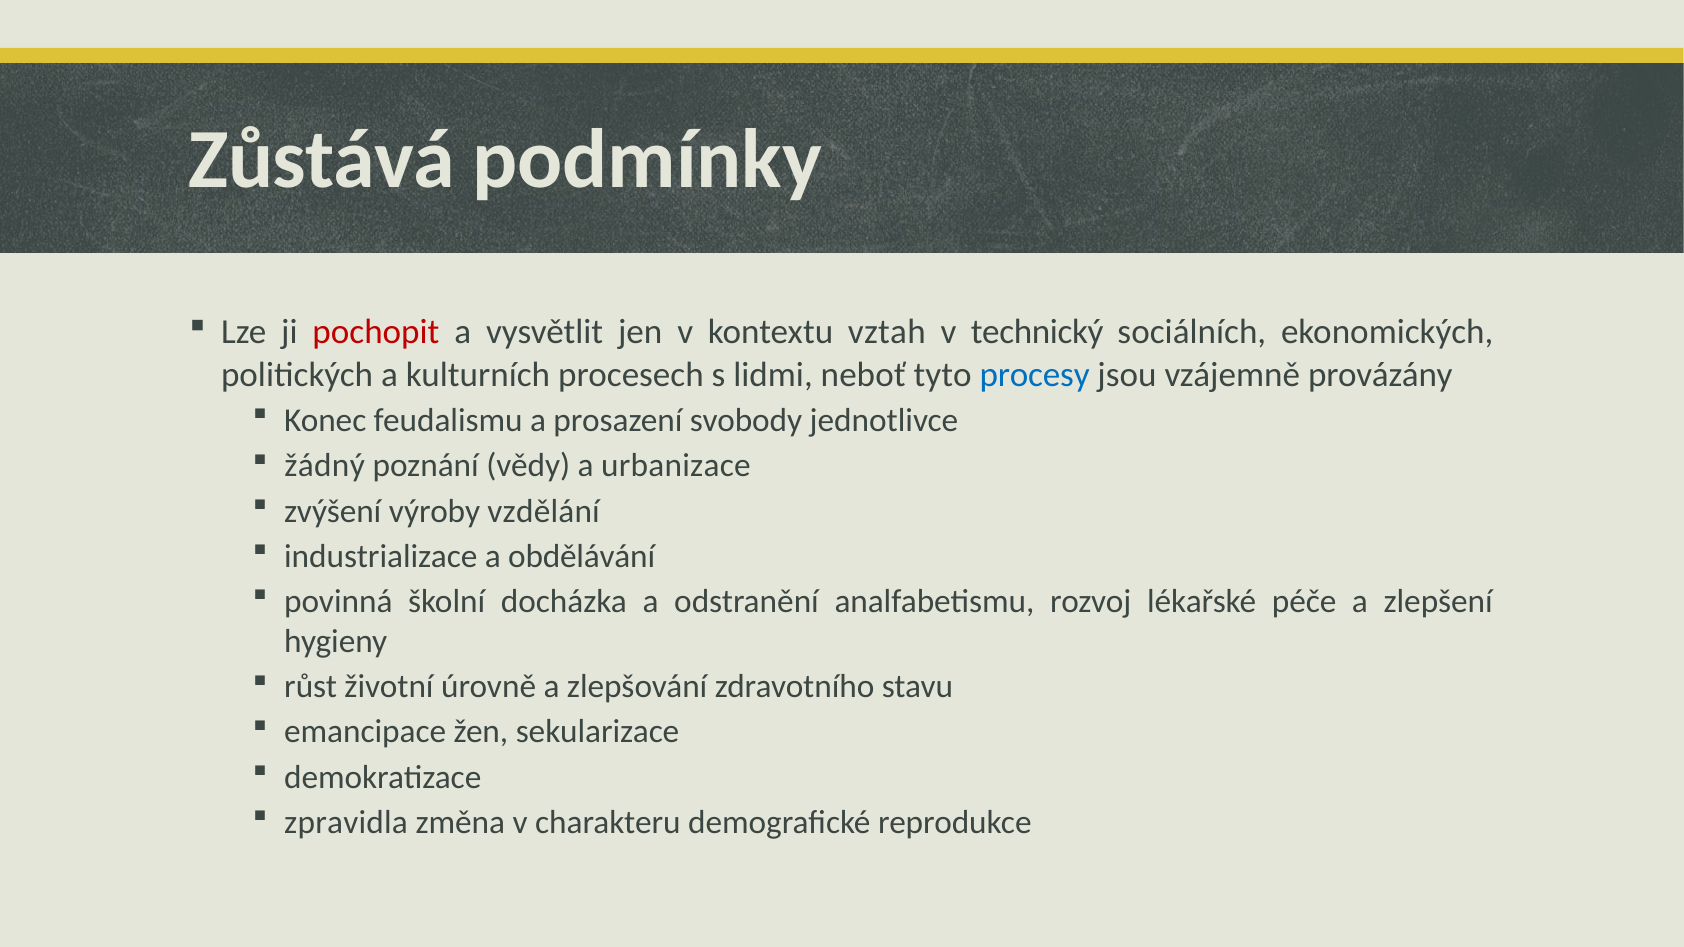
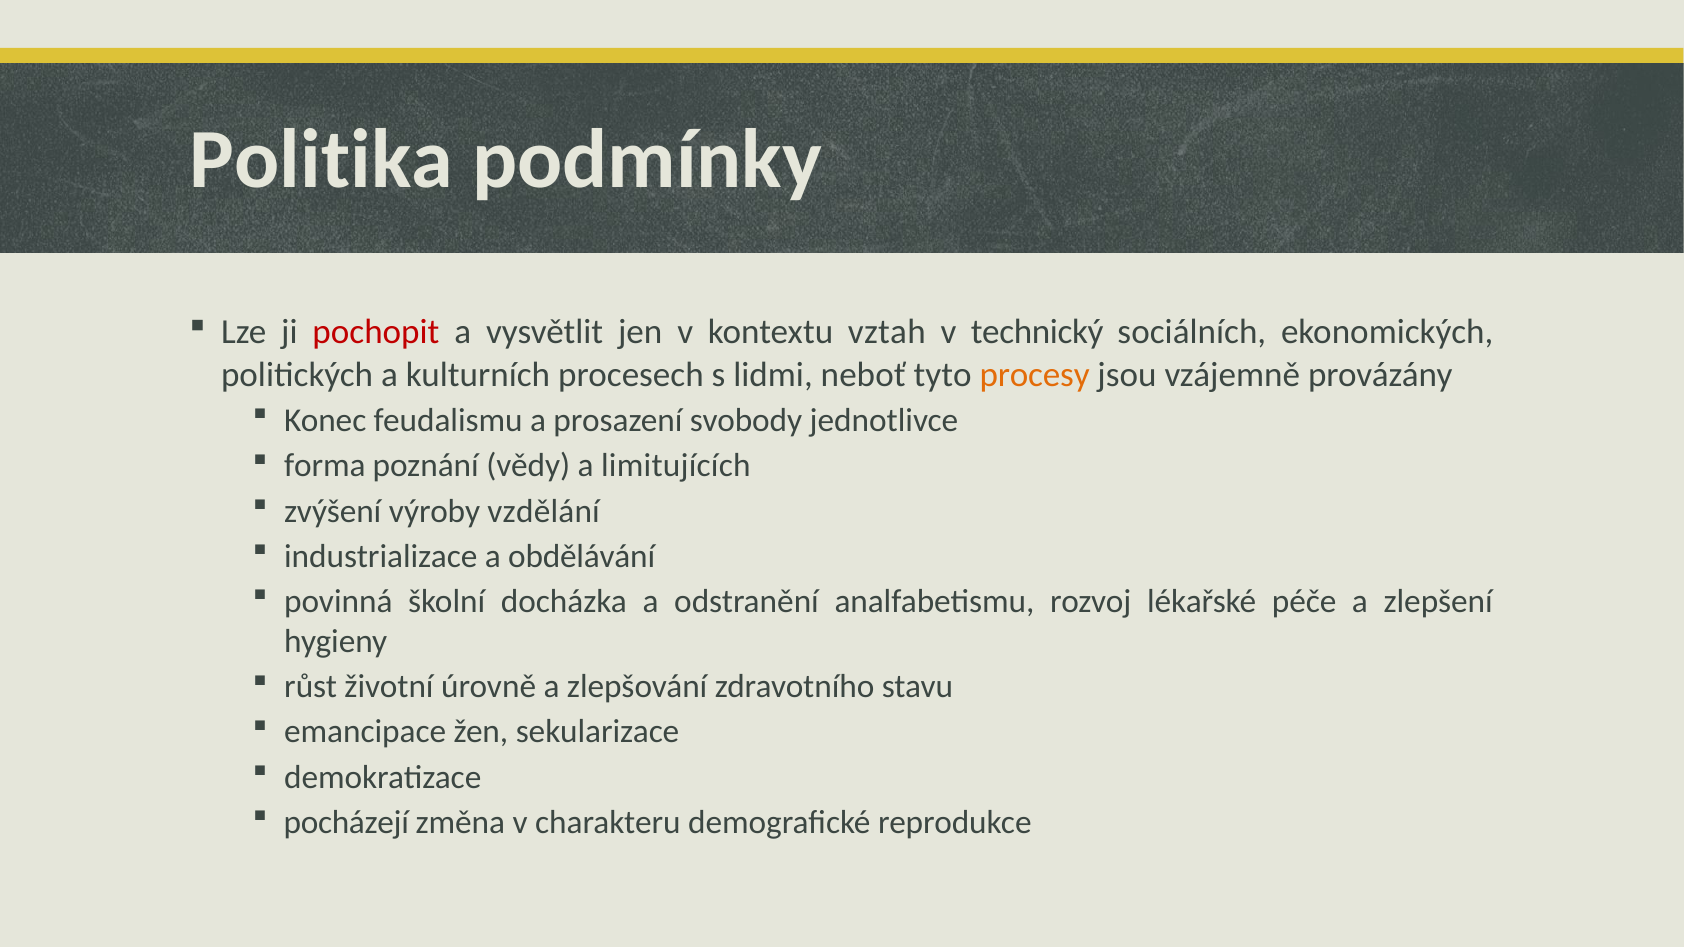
Zůstává: Zůstává -> Politika (321, 159)
procesy colour: blue -> orange (1035, 375)
žádný: žádný -> forma (325, 466)
urbanizace: urbanizace -> limitujících (676, 466)
zpravidla: zpravidla -> pocházejí (346, 823)
